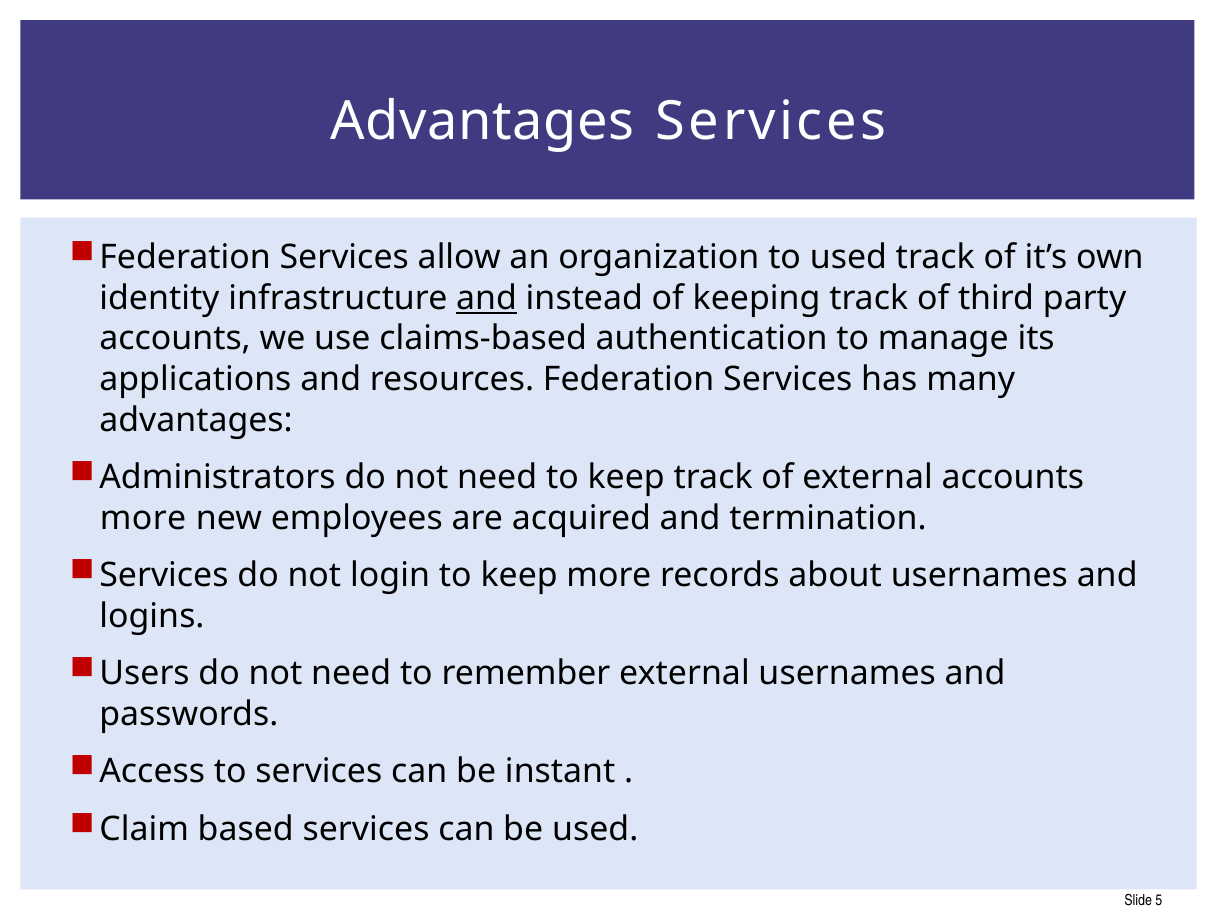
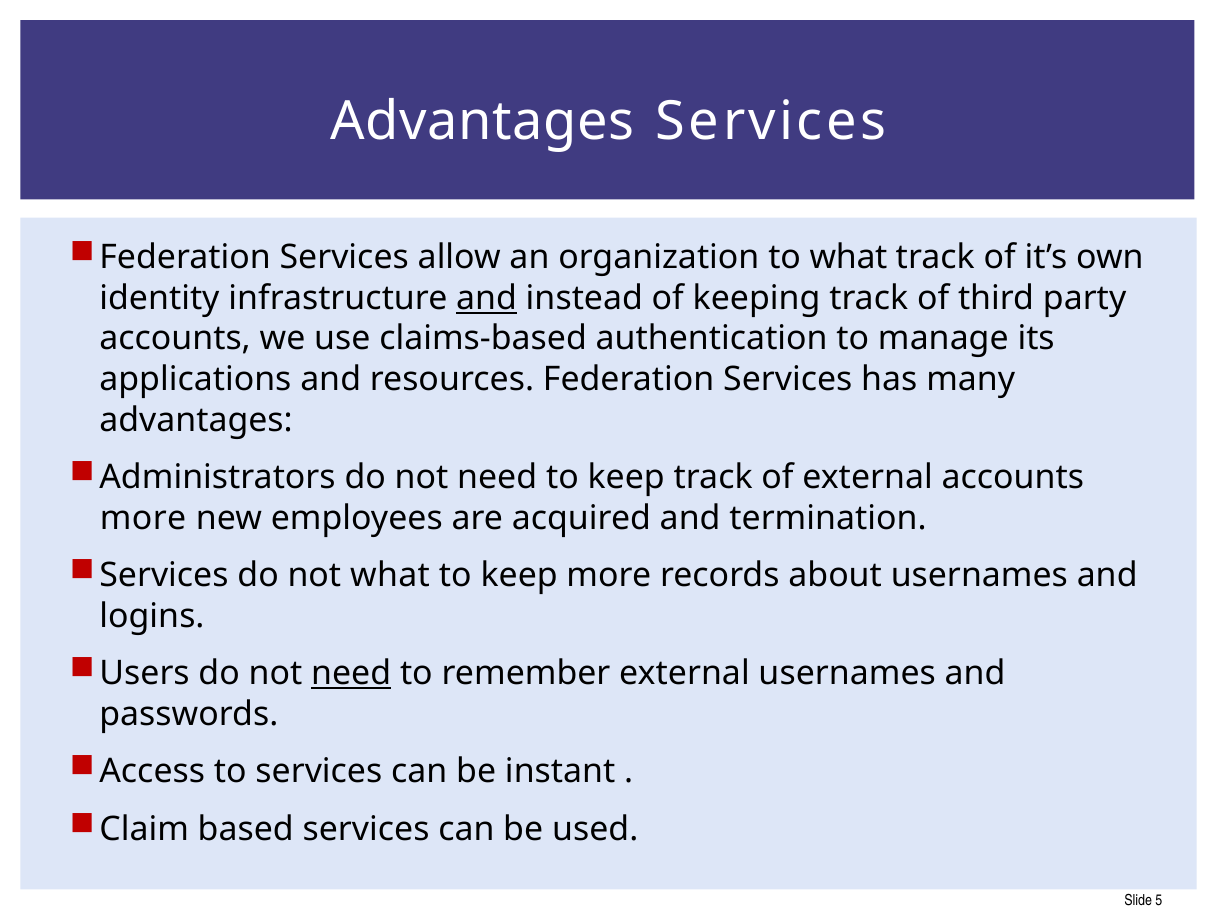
to used: used -> what (849, 258)
not login: login -> what (390, 576)
need underline: none -> present (351, 674)
